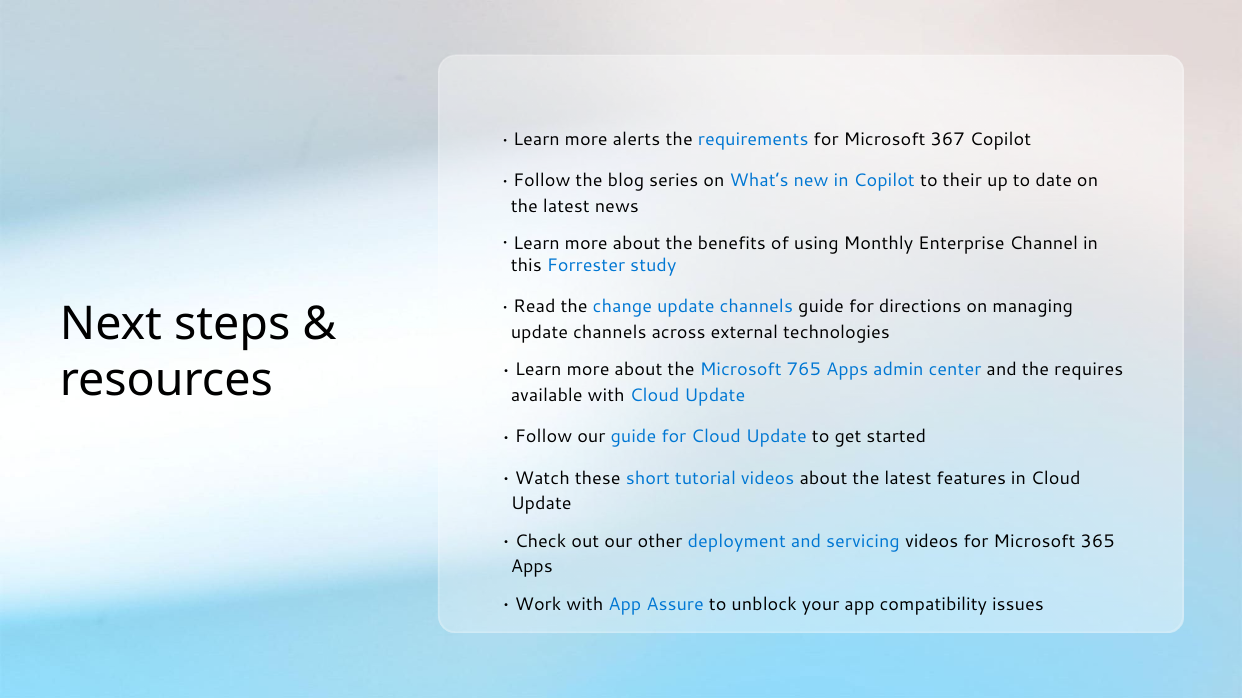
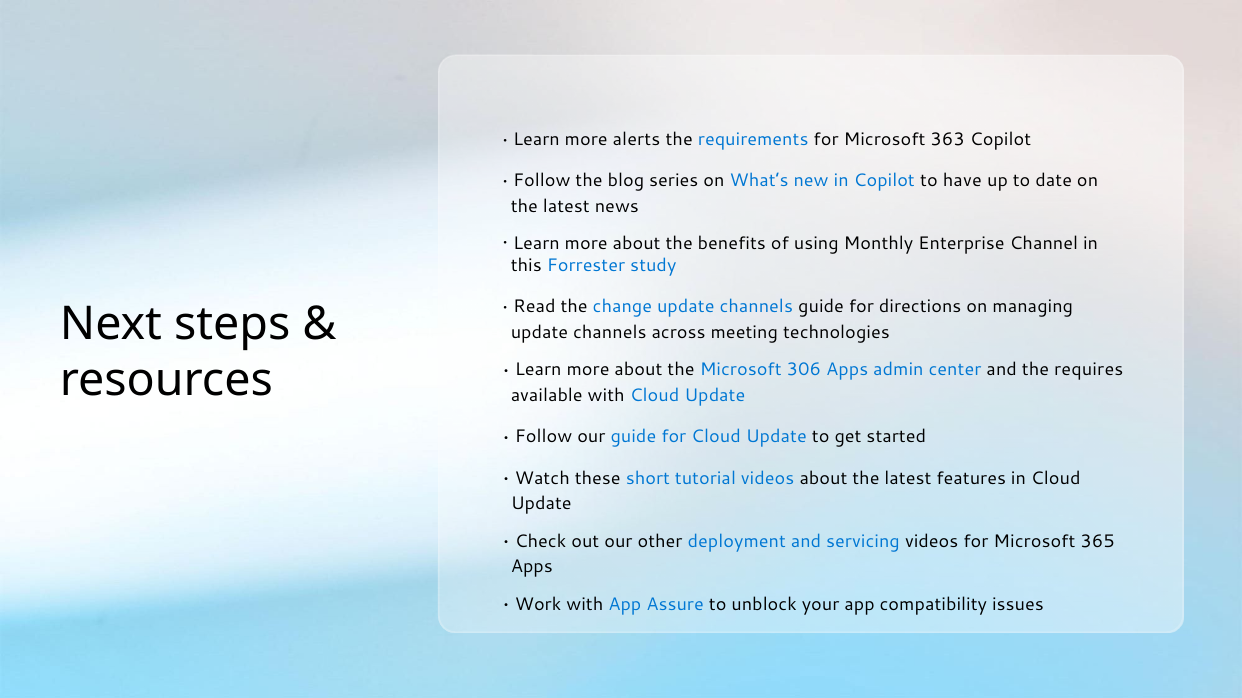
367: 367 -> 363 (948, 140)
their: their -> have (962, 181)
external: external -> meeting (744, 333)
765: 765 -> 306 (804, 370)
